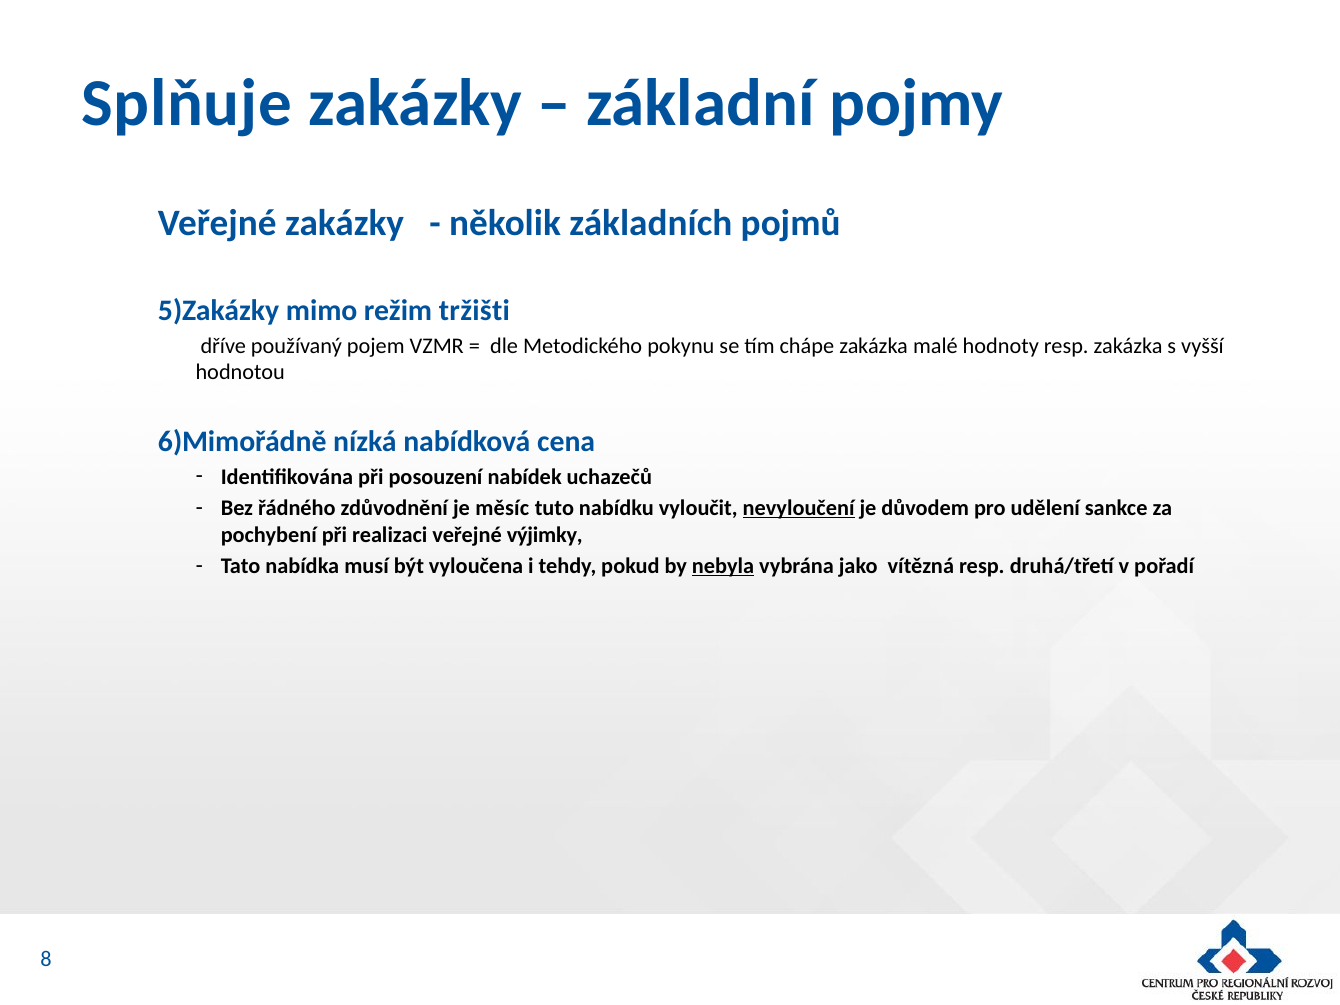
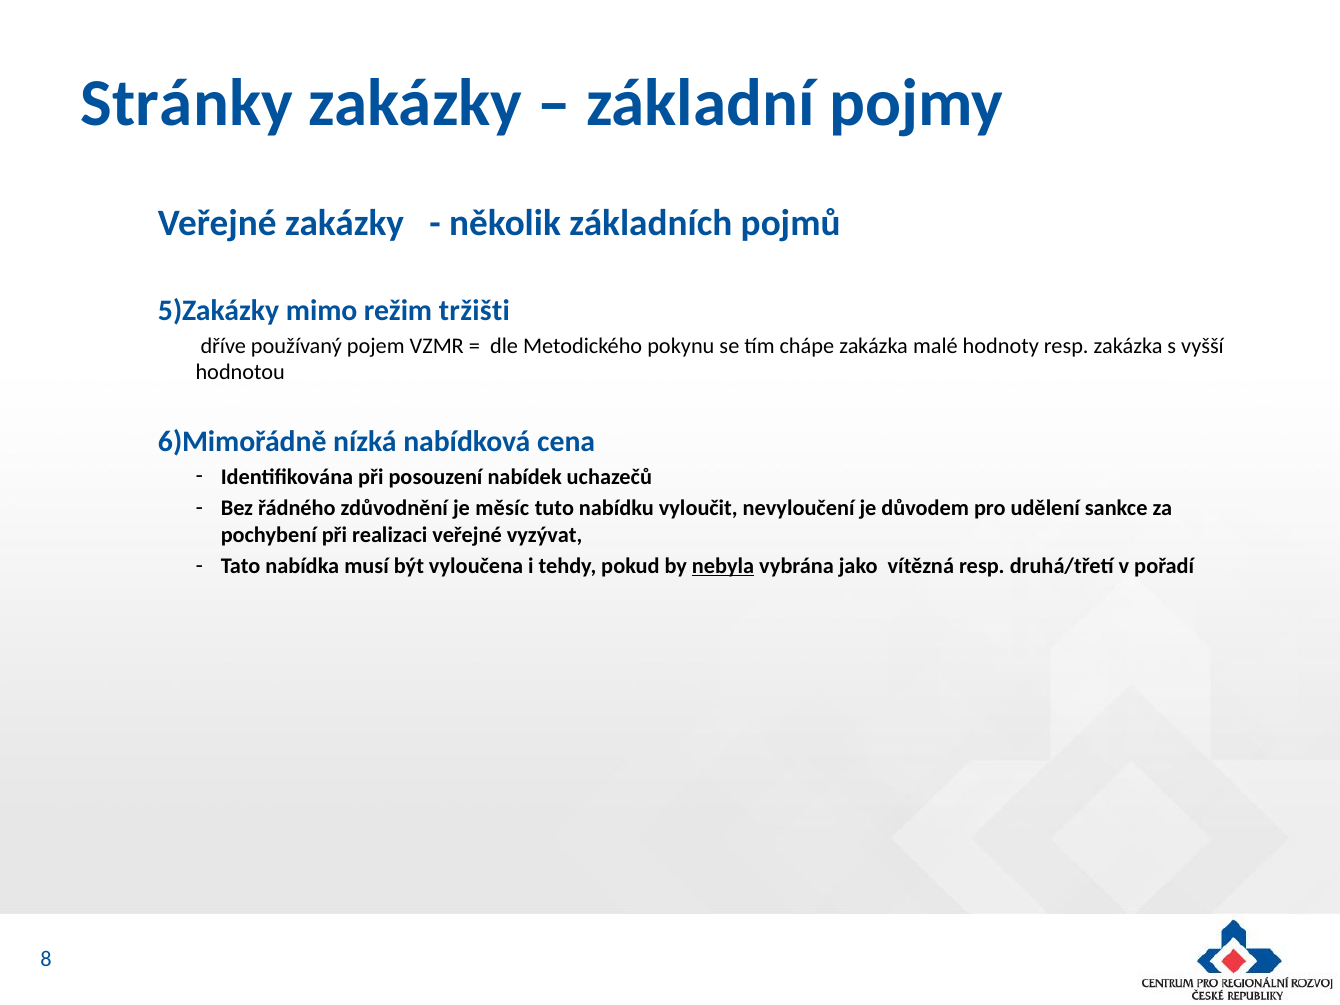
Splňuje: Splňuje -> Stránky (187, 103)
nevyloučení underline: present -> none (799, 508)
výjimky: výjimky -> vyzývat (545, 535)
